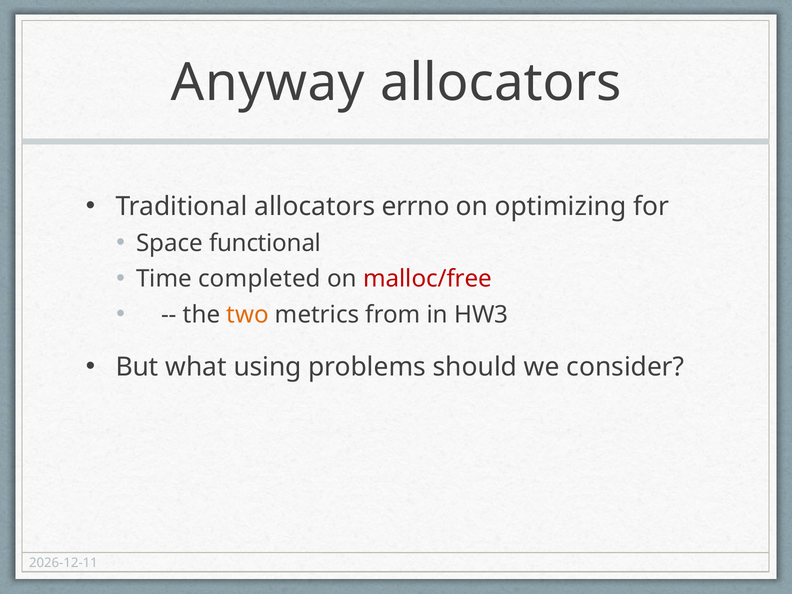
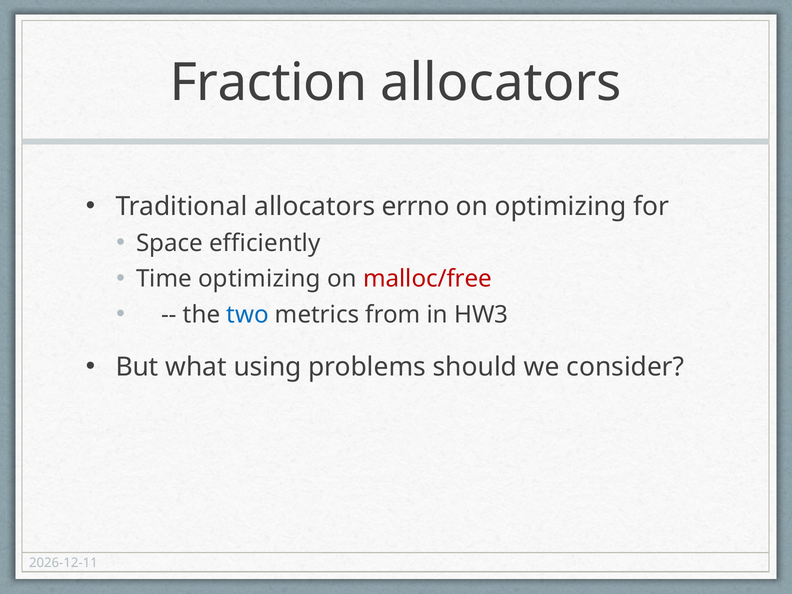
Anyway: Anyway -> Fraction (268, 83)
functional: functional -> efficiently (265, 243)
Time completed: completed -> optimizing (259, 279)
two colour: orange -> blue (248, 315)
